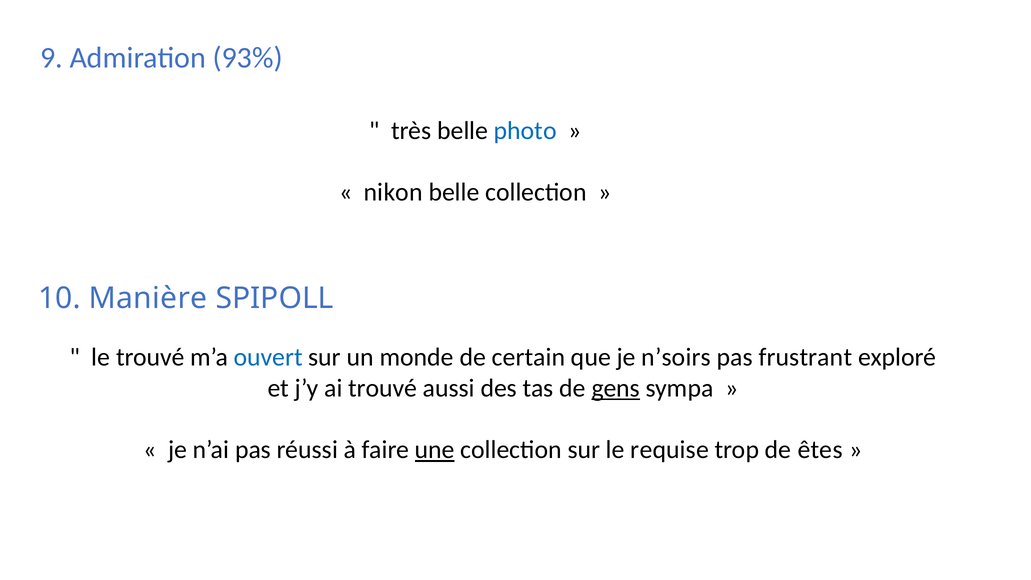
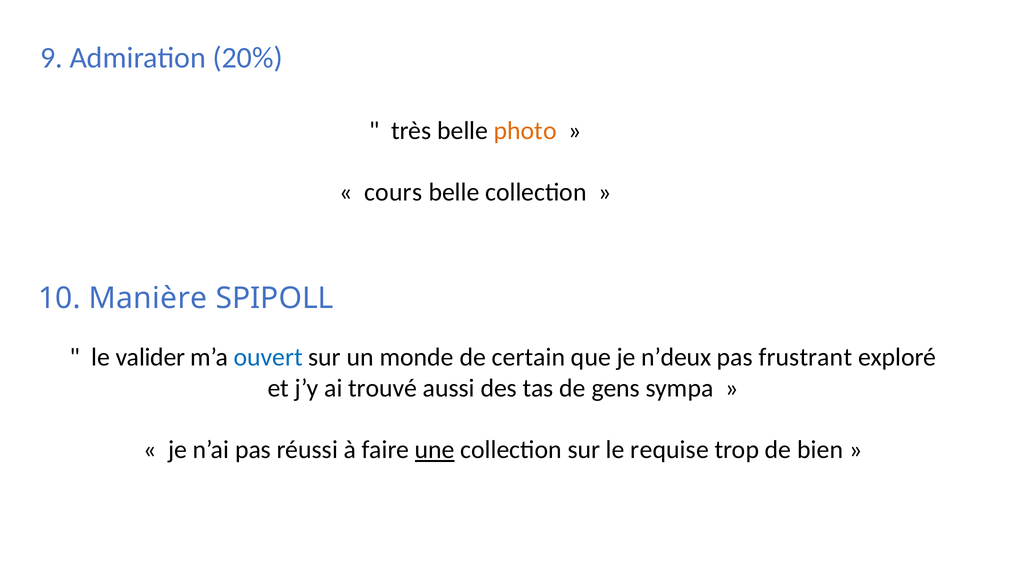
93%: 93% -> 20% (248, 58)
photo colour: blue -> orange (525, 131)
nikon: nikon -> cours (393, 192)
le trouvé: trouvé -> valider (150, 357)
n’soirs: n’soirs -> n’deux (676, 357)
gens underline: present -> none (616, 388)
êtes: êtes -> bien (820, 450)
